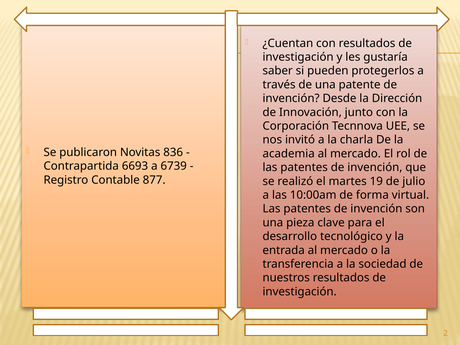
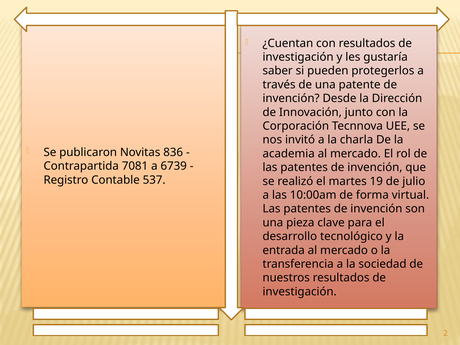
6693: 6693 -> 7081 (135, 166)
877: 877 -> 537 (154, 180)
